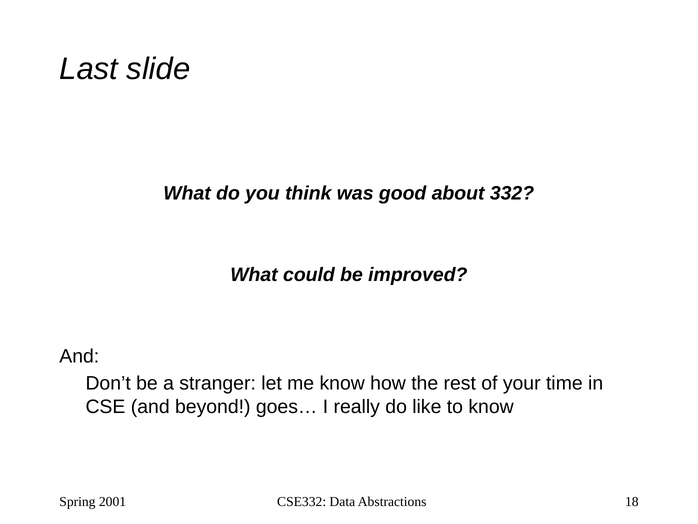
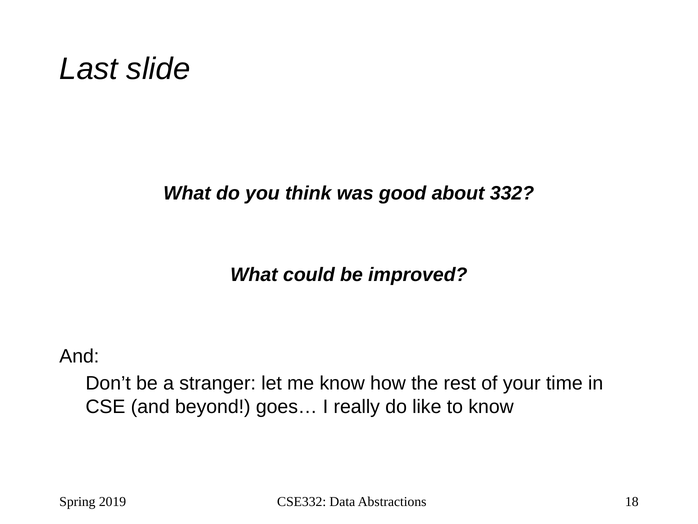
2001: 2001 -> 2019 (113, 501)
